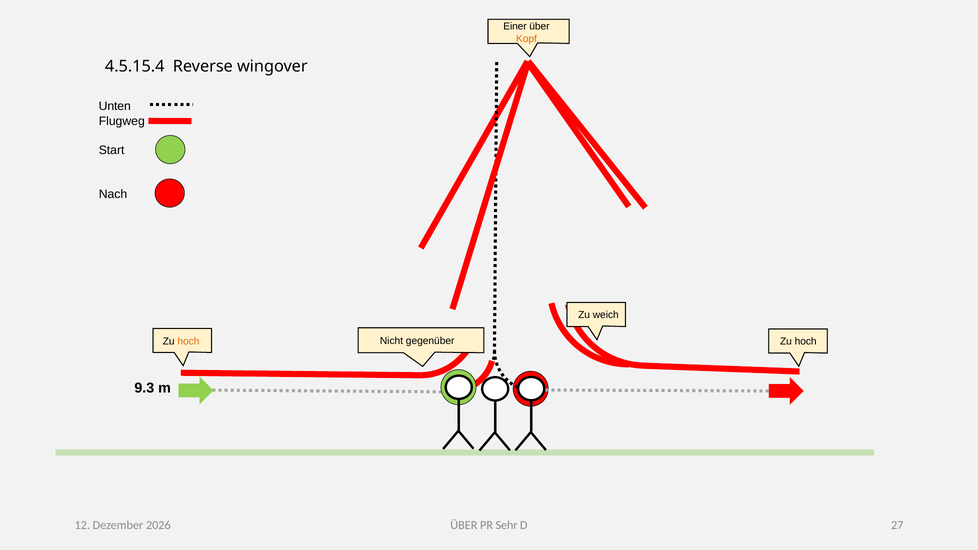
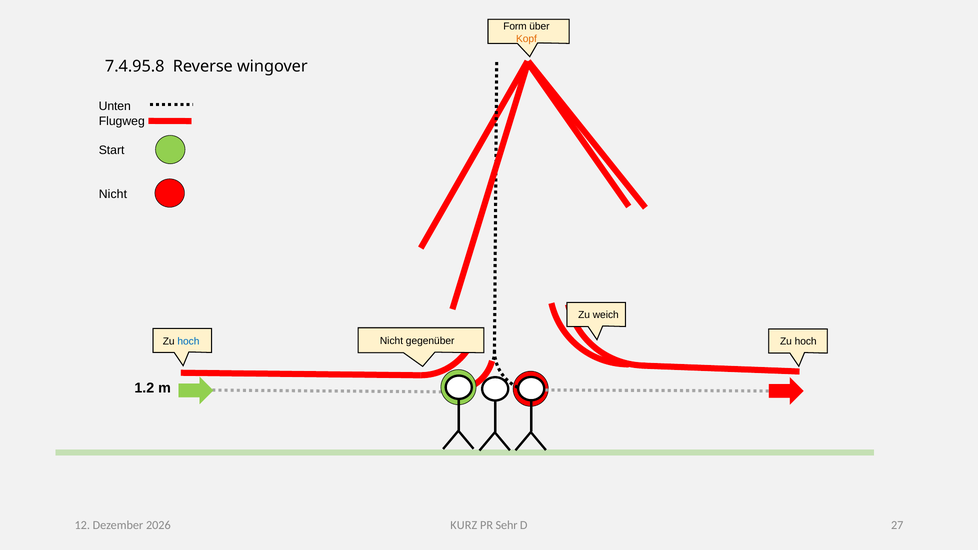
Einer: Einer -> Form (515, 27)
4.5.15.4: 4.5.15.4 -> 7.4.95.8 (135, 67)
Nach: Nach -> Nicht (113, 194)
hoch colour: orange -> blue (188, 341)
9.3: 9.3 -> 1.2 (144, 388)
ÜBER: ÜBER -> KURZ (464, 525)
